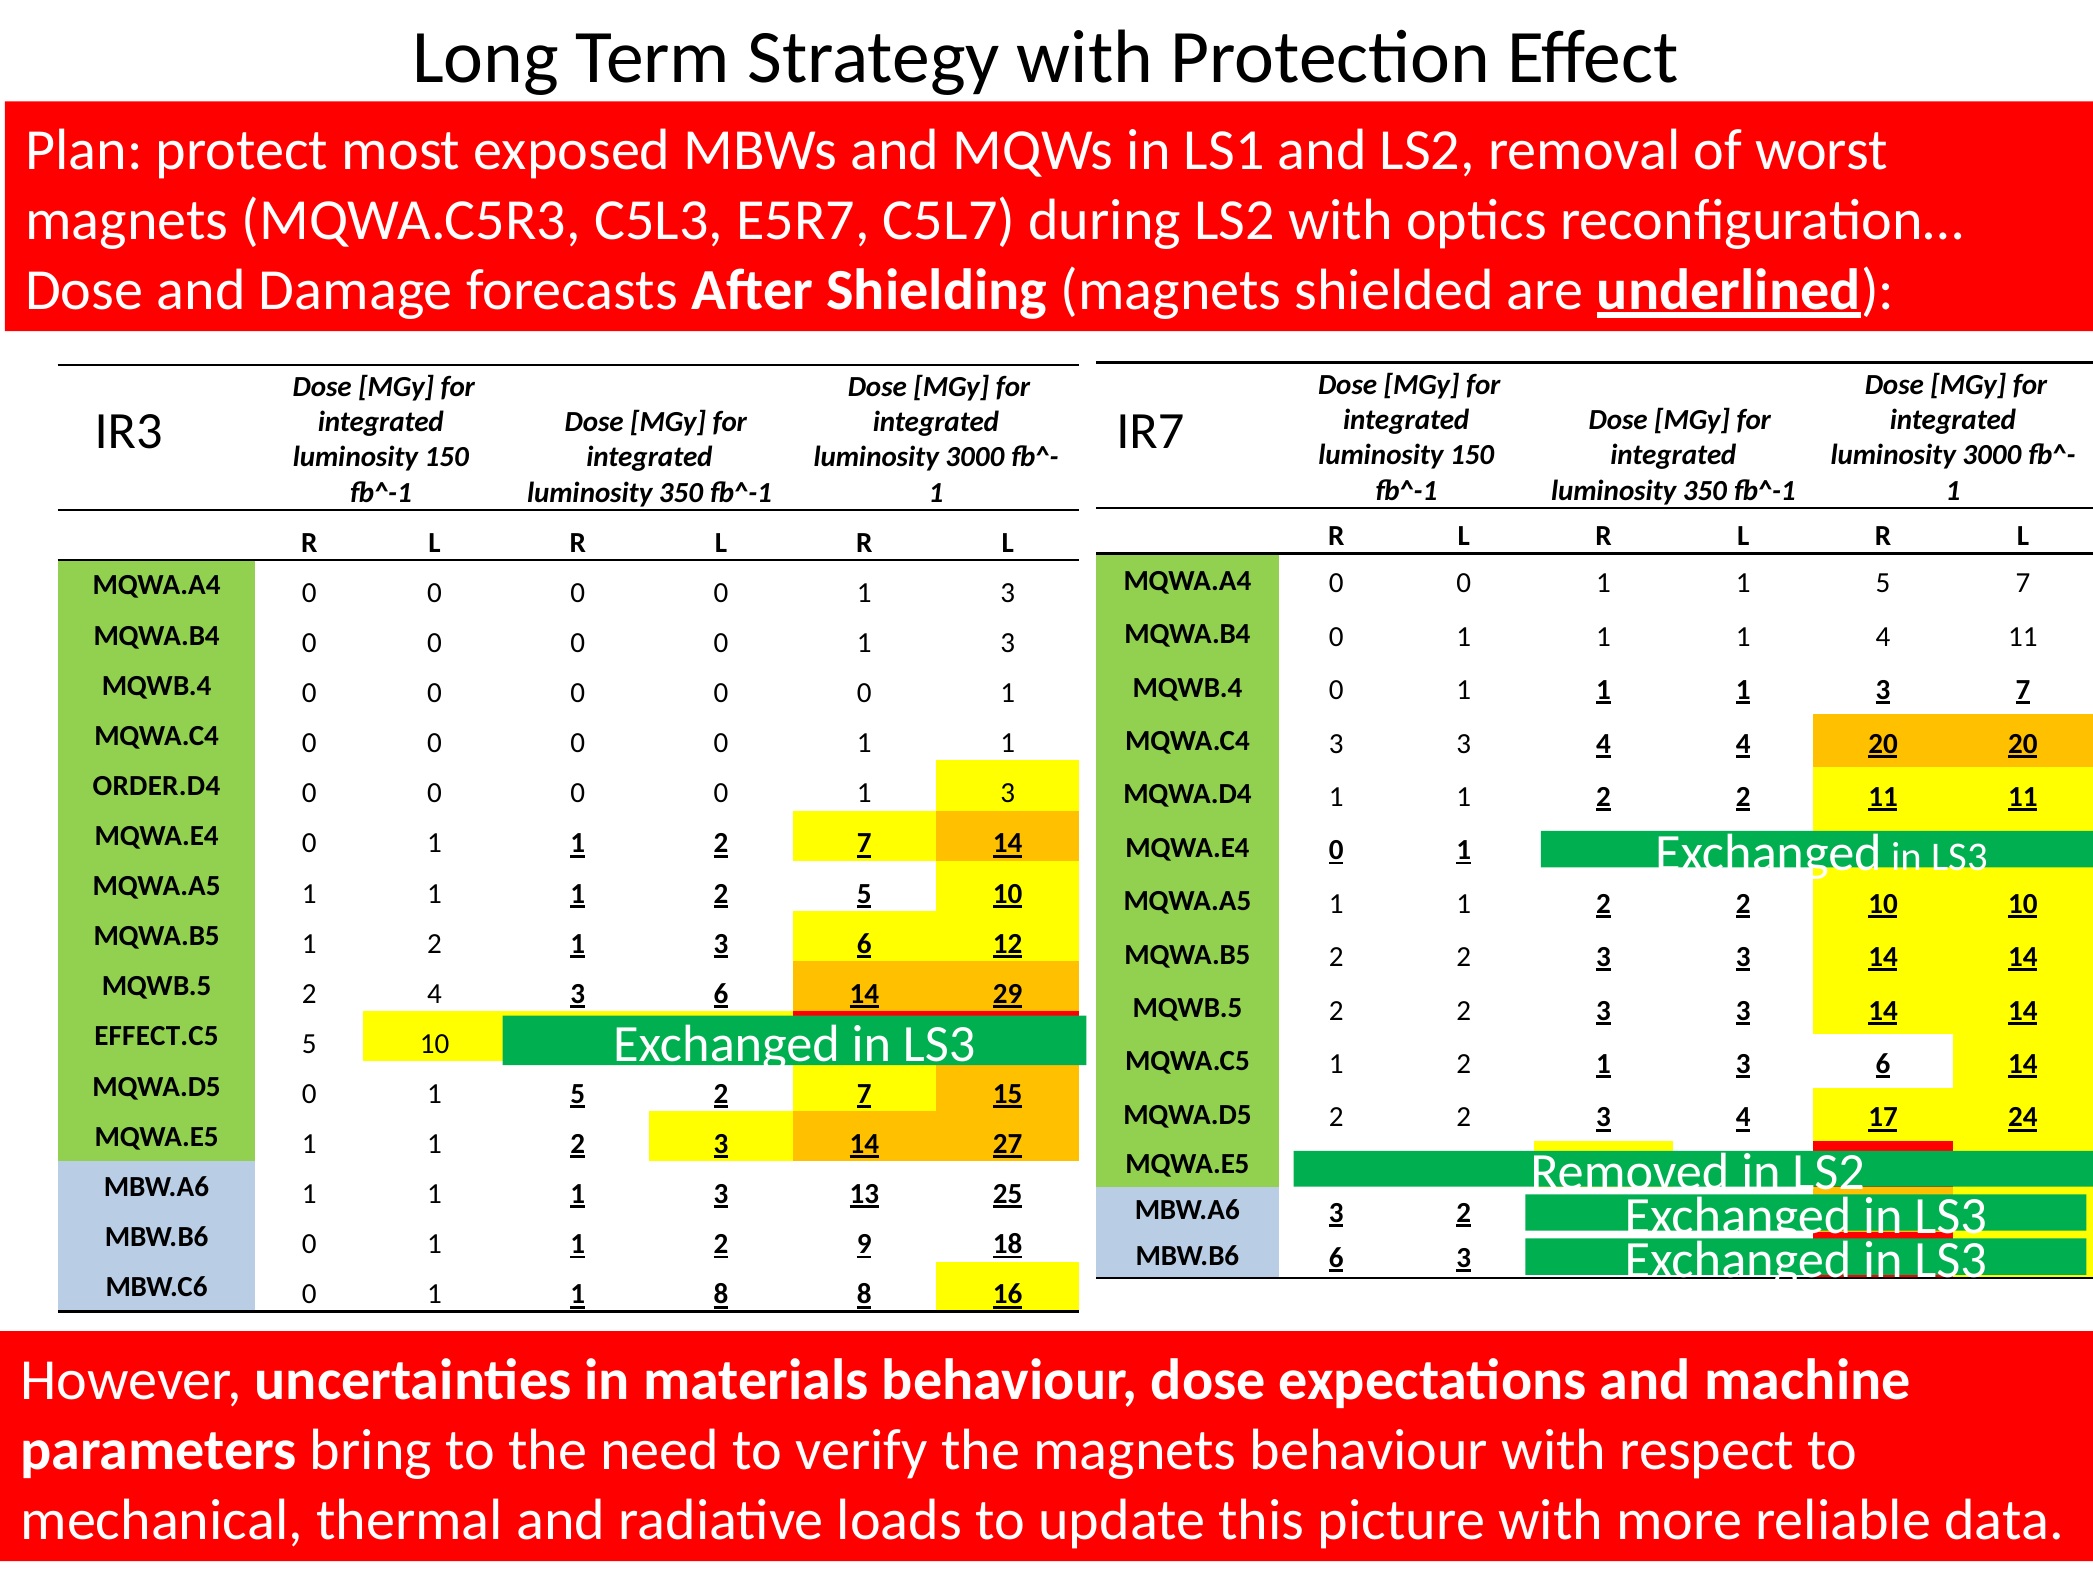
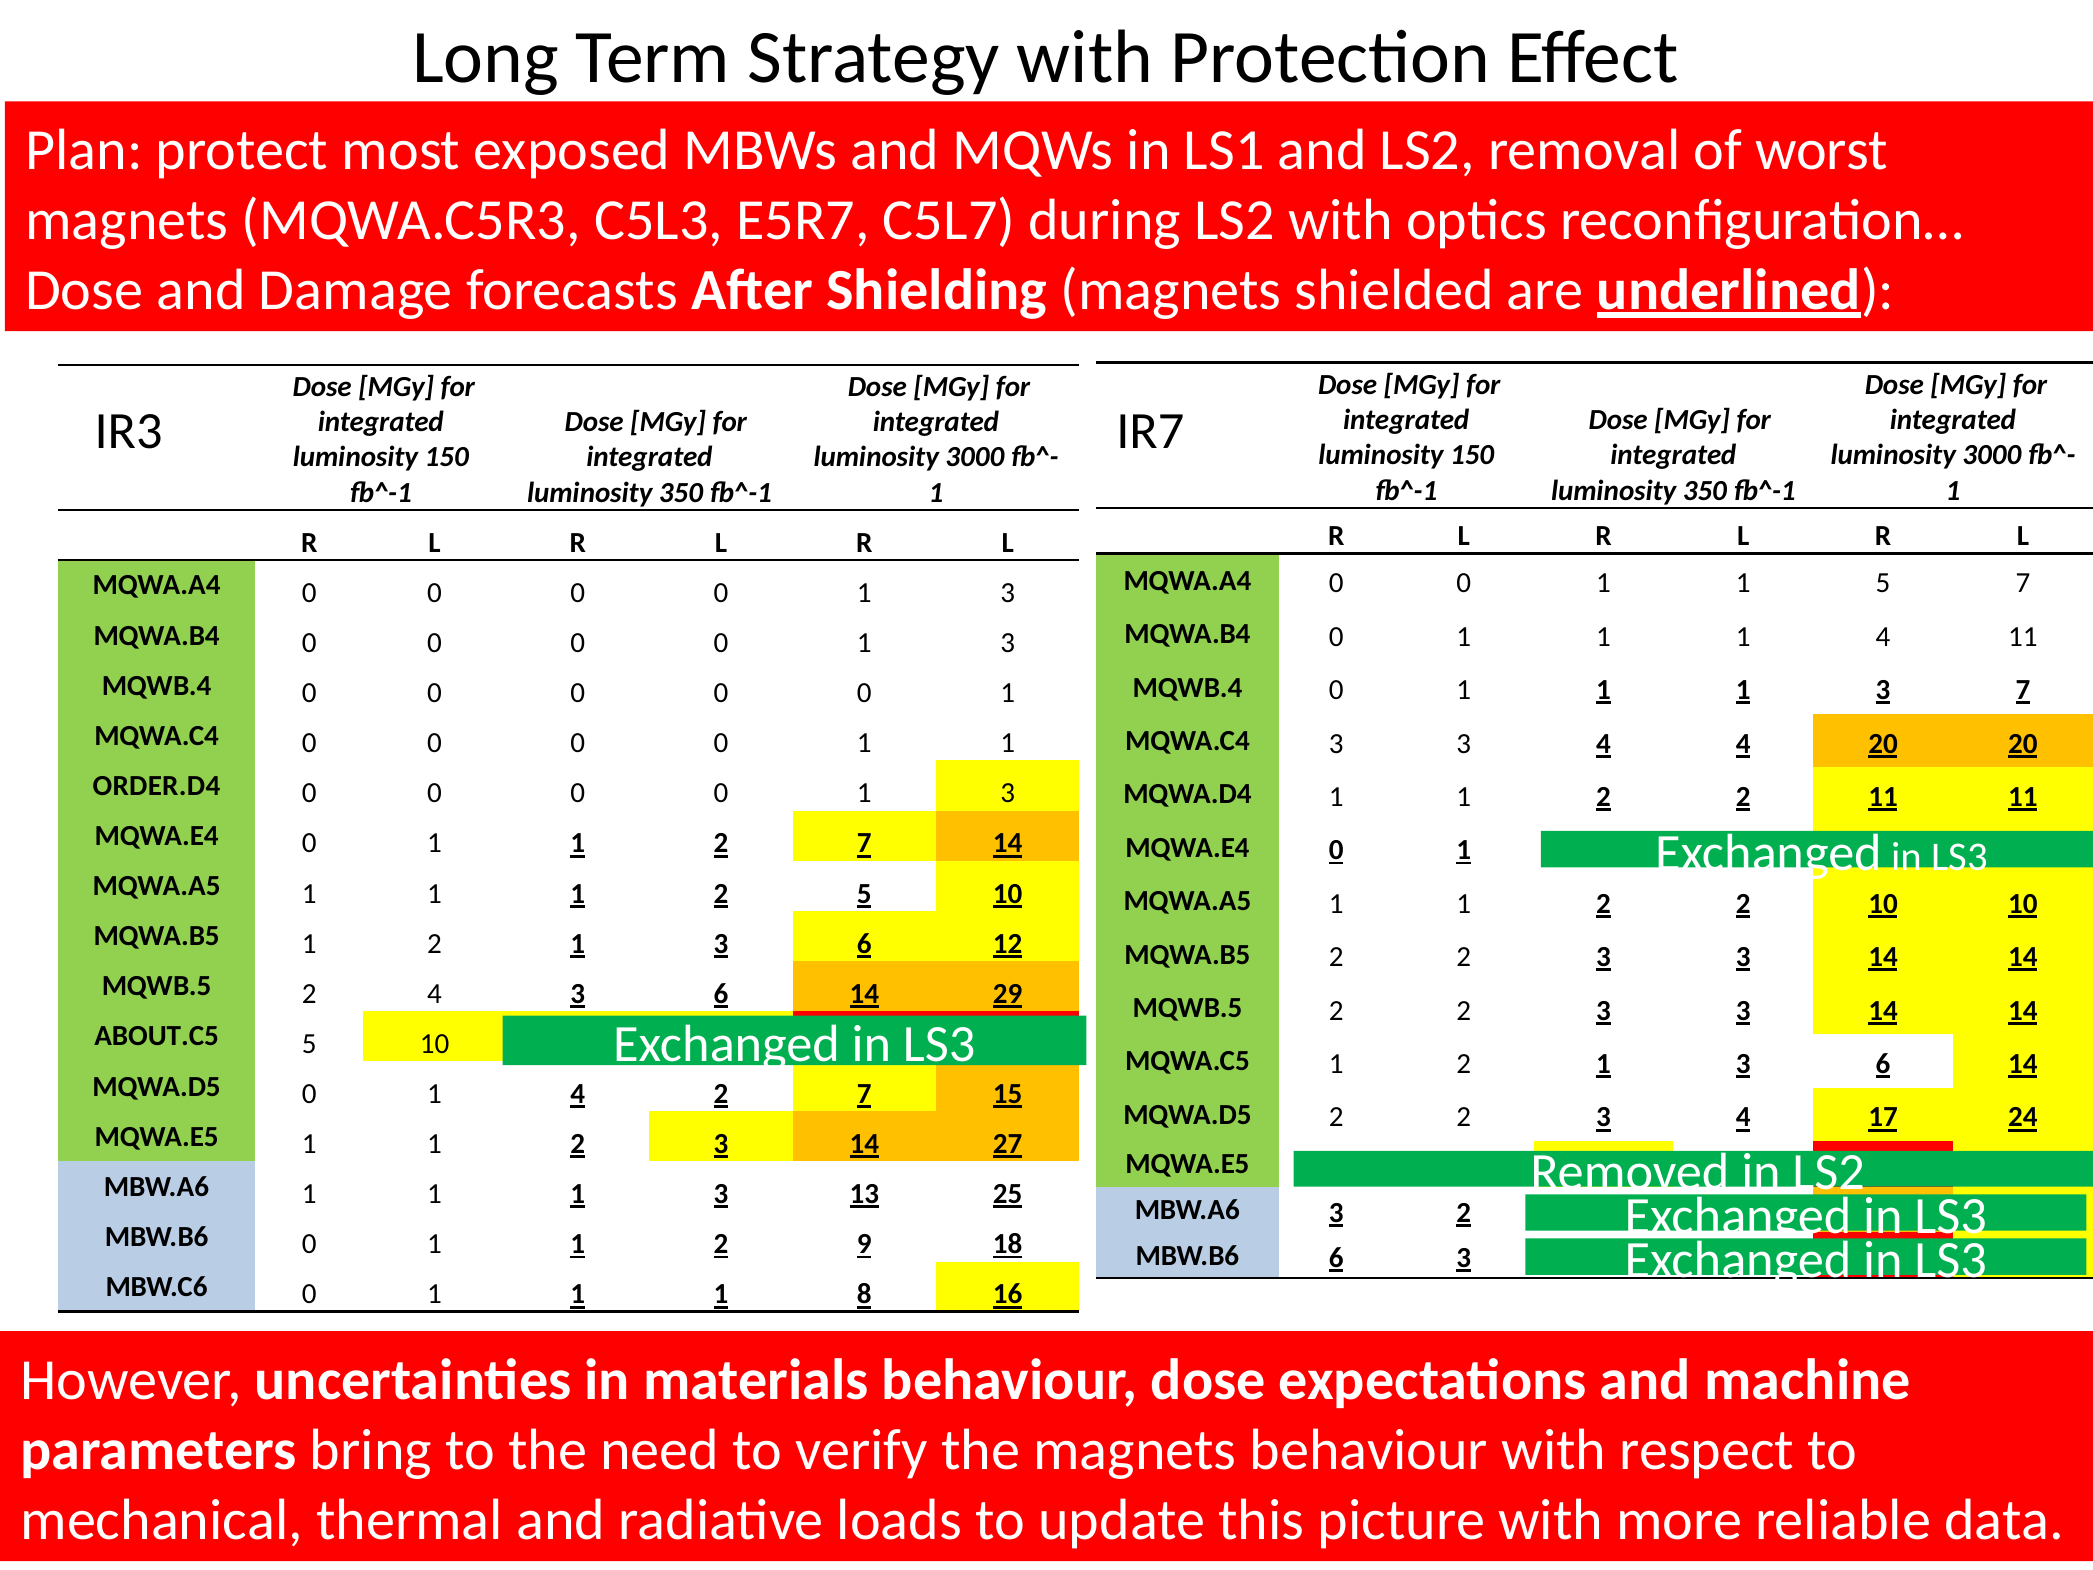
EFFECT.C5: EFFECT.C5 -> ABOUT.C5 (157, 1036)
0 1 5: 5 -> 4 (578, 1094)
8: 8 -> 1 (721, 1294)
